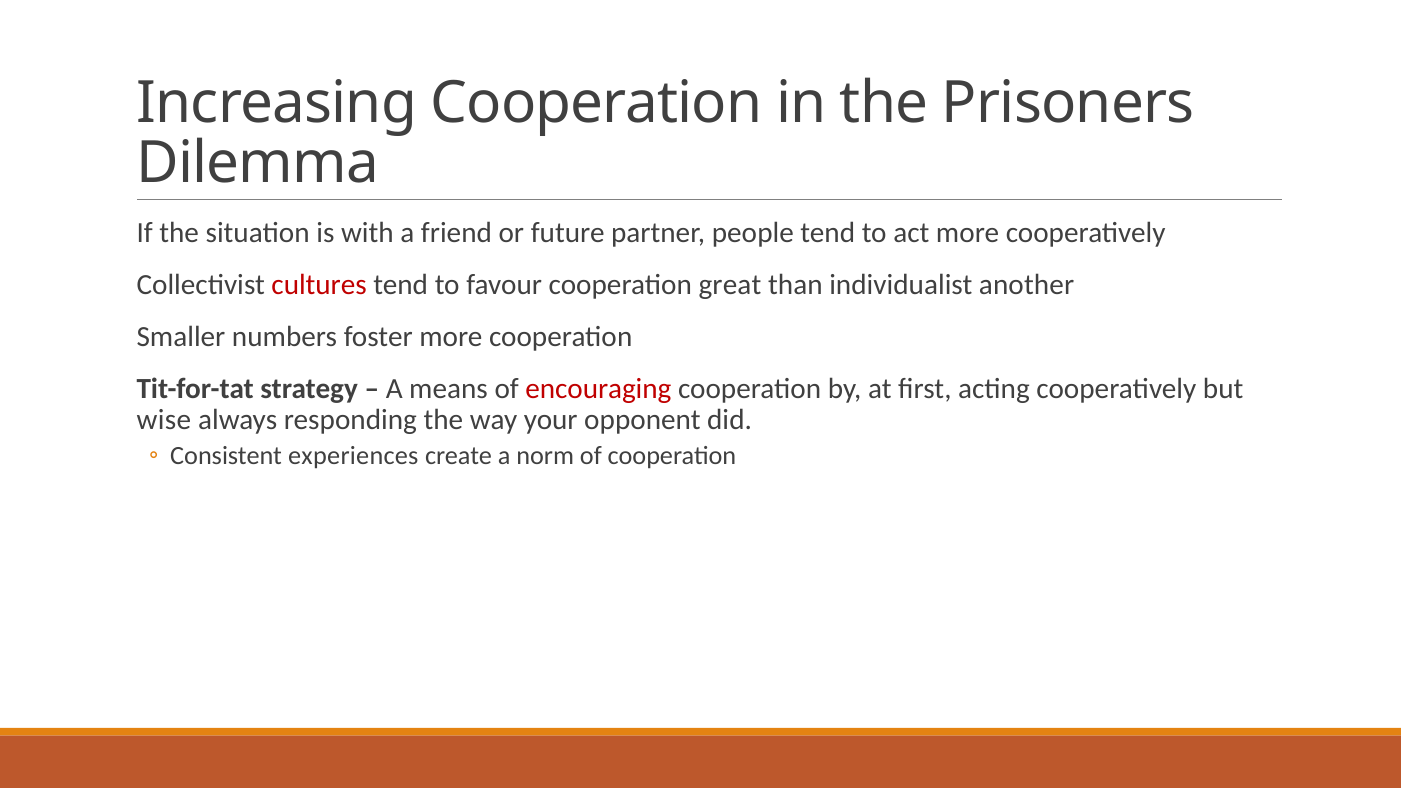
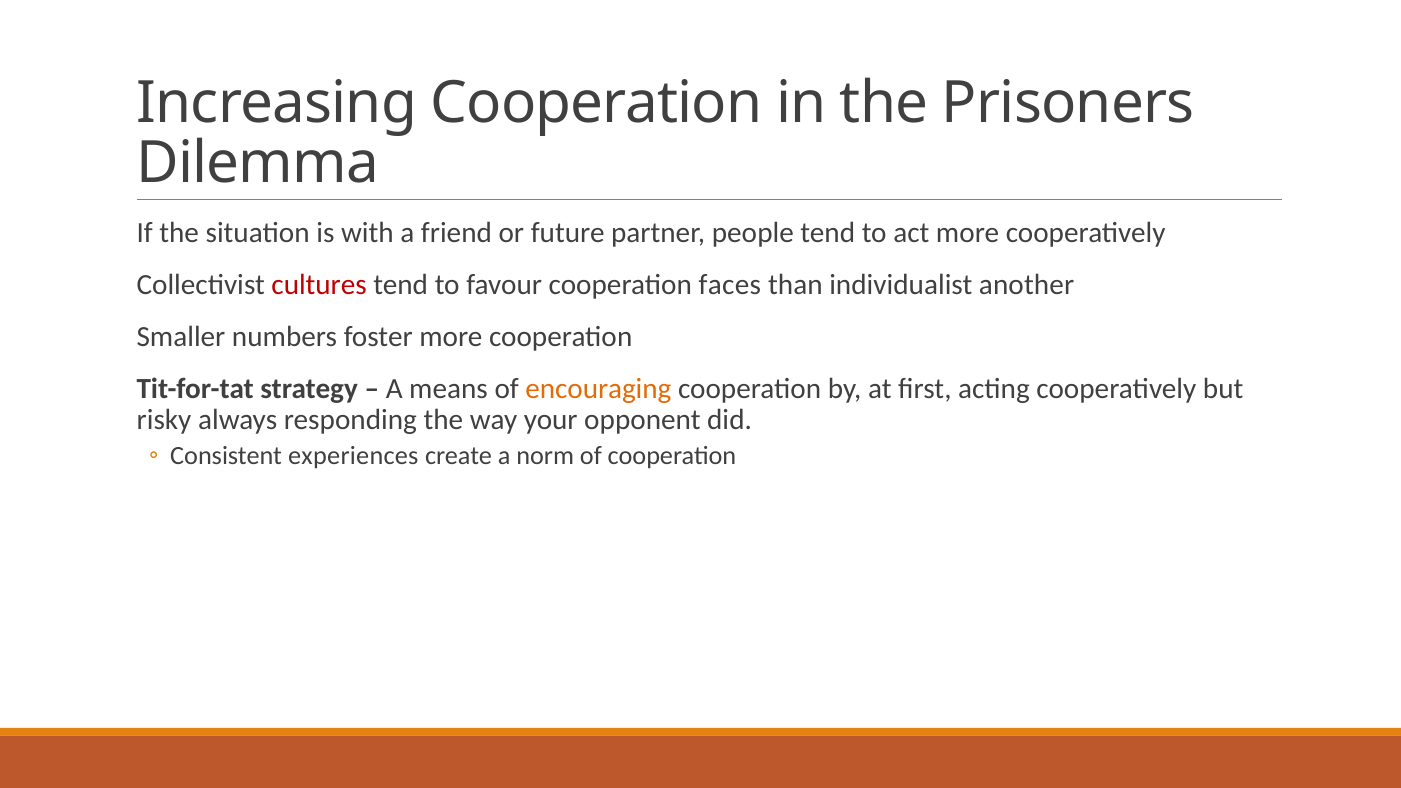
great: great -> faces (730, 285)
encouraging colour: red -> orange (598, 389)
wise: wise -> risky (164, 420)
